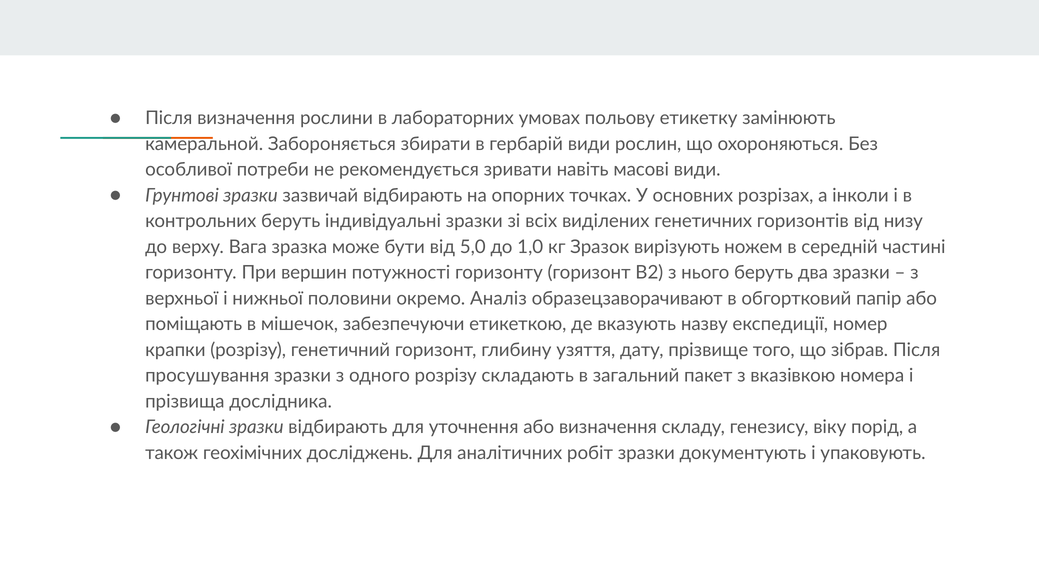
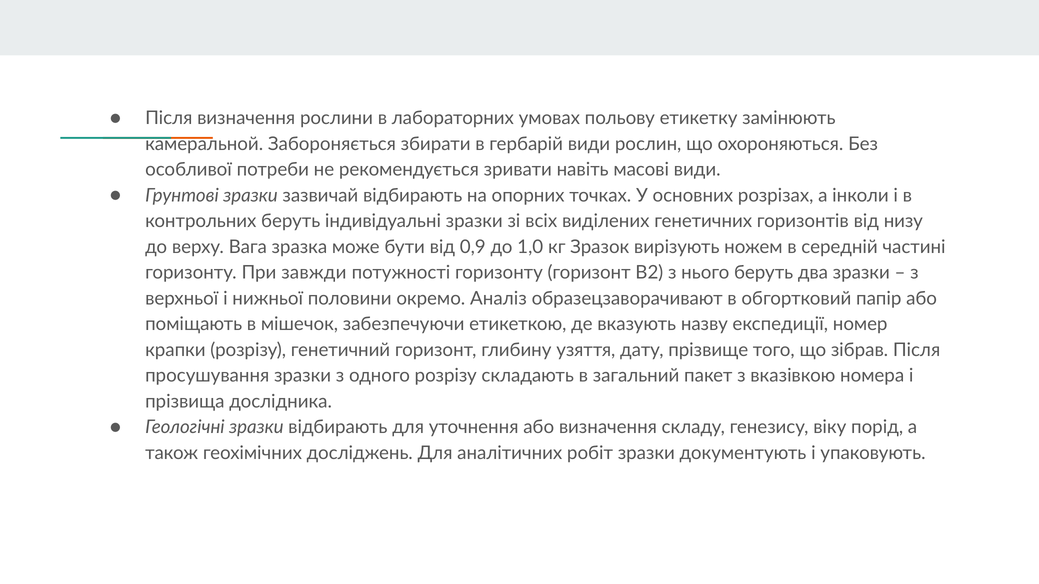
5,0: 5,0 -> 0,9 (473, 247)
вершин: вершин -> завжди (314, 273)
